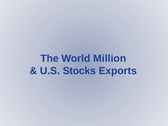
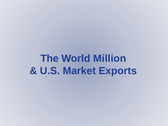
Stocks: Stocks -> Market (79, 71)
